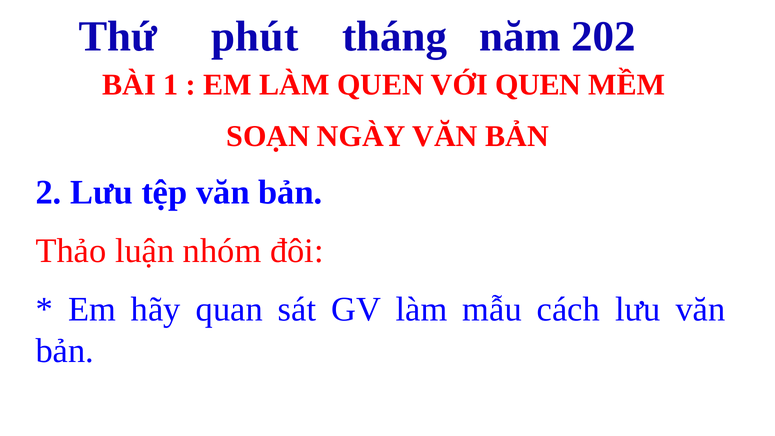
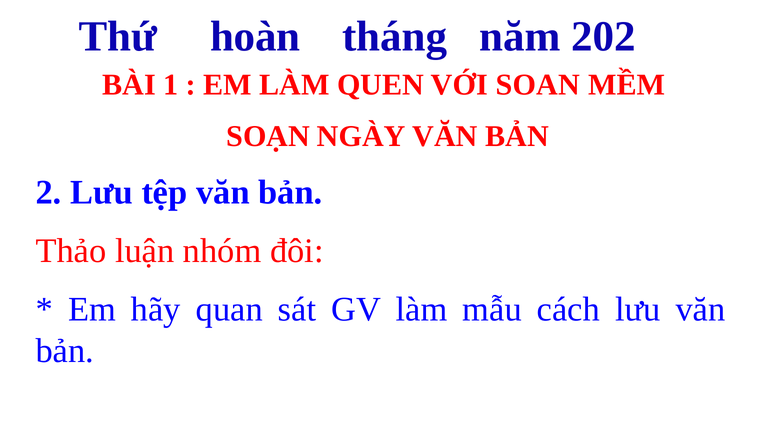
phút: phút -> hoàn (255, 36)
VỚI QUEN: QUEN -> SOAN (538, 85)
